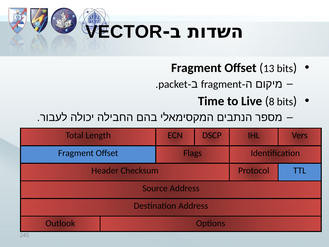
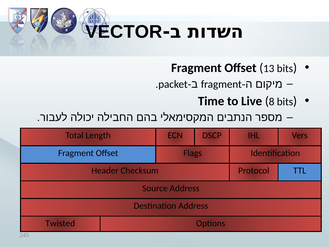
Outlook: Outlook -> Twisted (60, 223)
